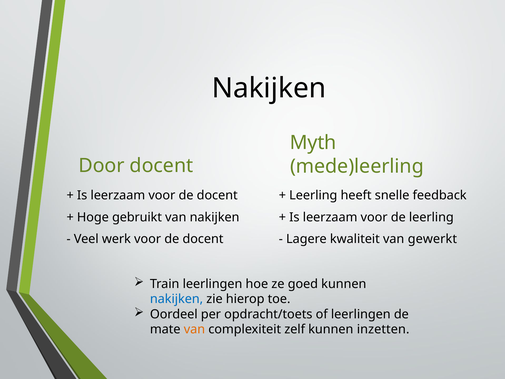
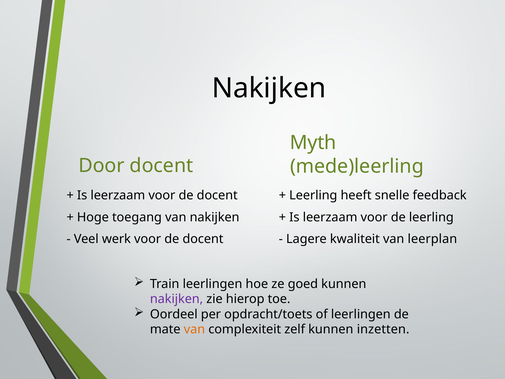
gebruikt: gebruikt -> toegang (137, 217)
gewerkt: gewerkt -> leerplan (432, 239)
nakijken colour: blue -> purple (177, 299)
